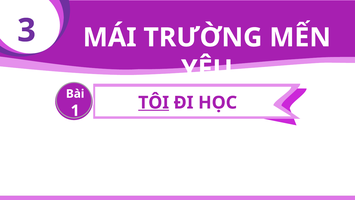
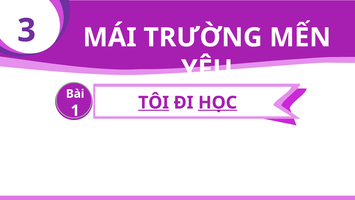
HỌC underline: none -> present (218, 103)
